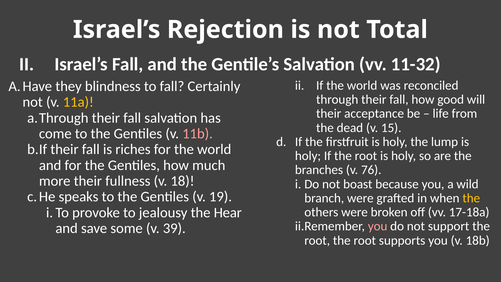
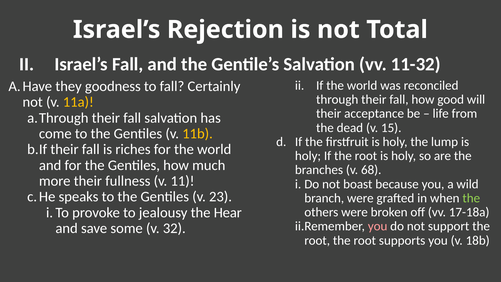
blindness: blindness -> goodness (113, 86)
11b colour: pink -> yellow (198, 134)
76: 76 -> 68 (371, 170)
18: 18 -> 11 (183, 181)
19: 19 -> 23 (221, 197)
the colour: yellow -> light green (471, 198)
39: 39 -> 32 (174, 228)
